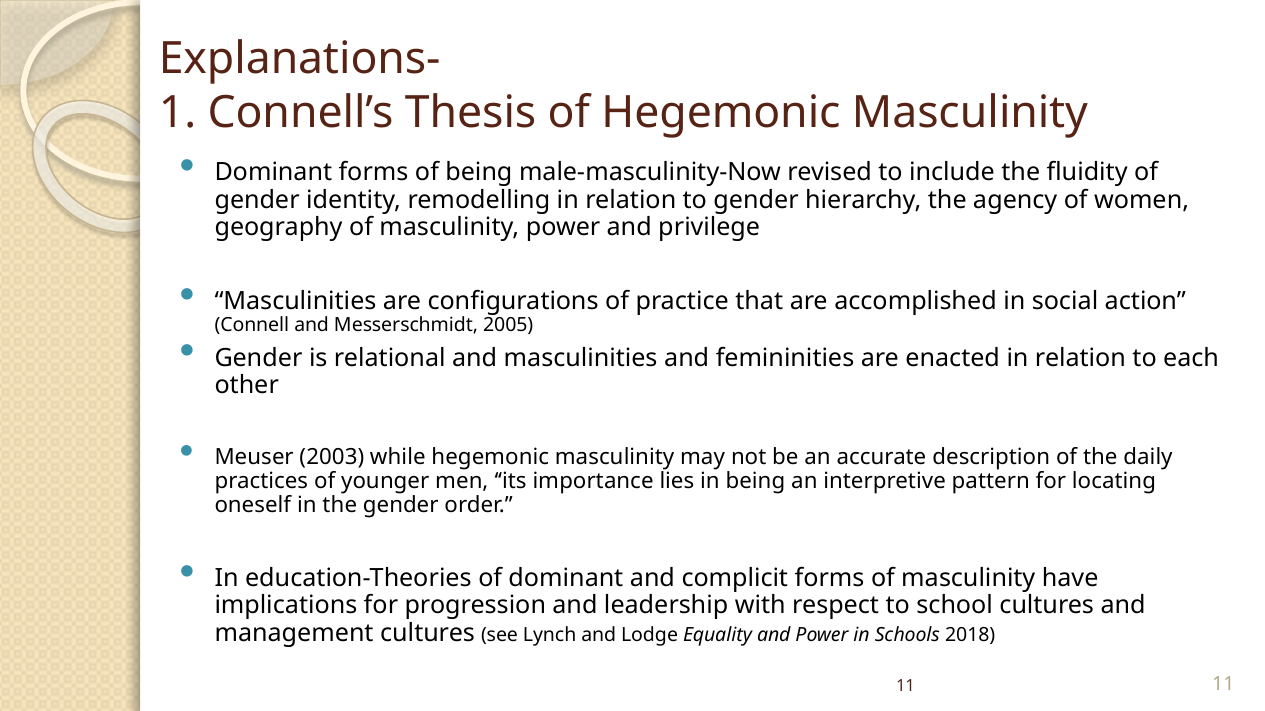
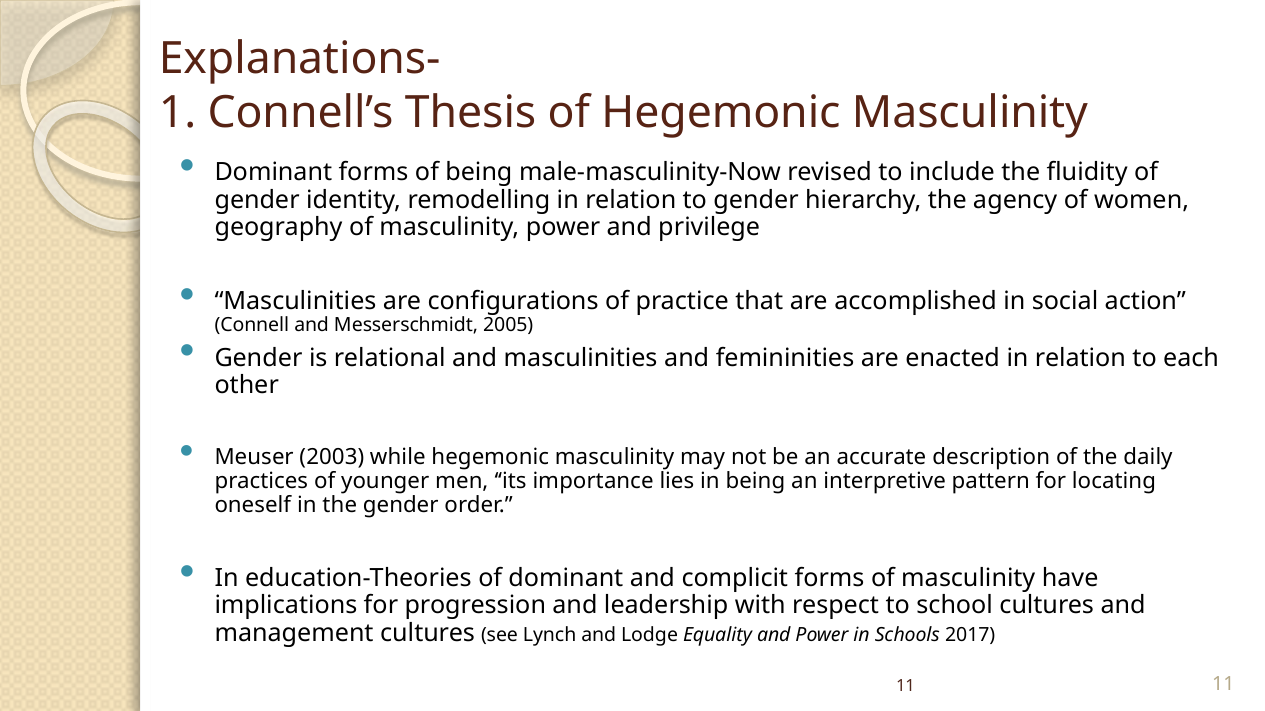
2018: 2018 -> 2017 (970, 635)
